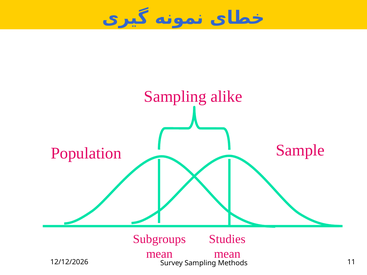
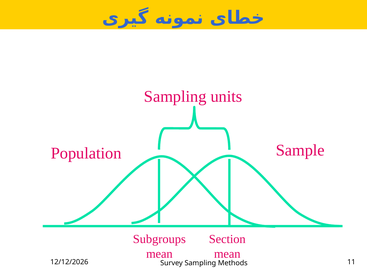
alike: alike -> units (226, 97)
Studies: Studies -> Section (227, 239)
